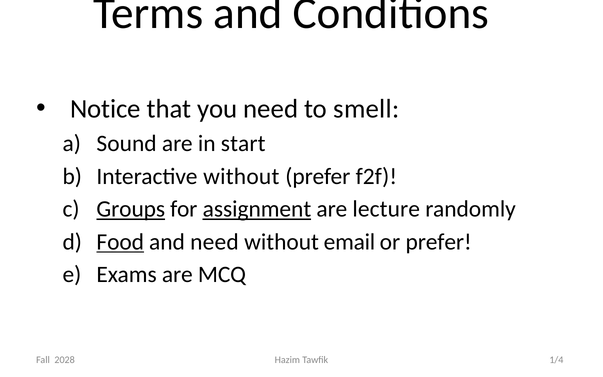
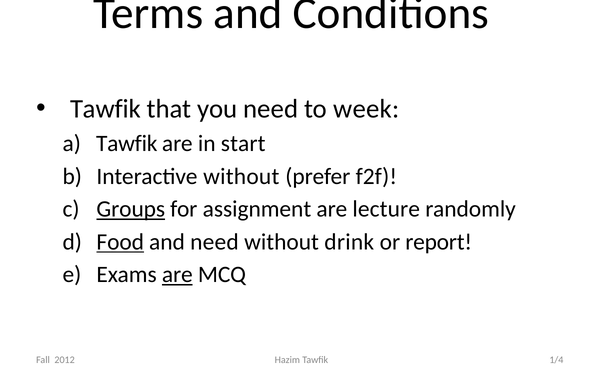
Notice: Notice -> Tawfik (105, 109)
smell: smell -> week (366, 109)
Sound: Sound -> Tawfik (127, 144)
assignment underline: present -> none (257, 209)
email: email -> drink (349, 242)
or prefer: prefer -> report (439, 242)
are underline: none -> present (177, 275)
2028: 2028 -> 2012 (65, 360)
